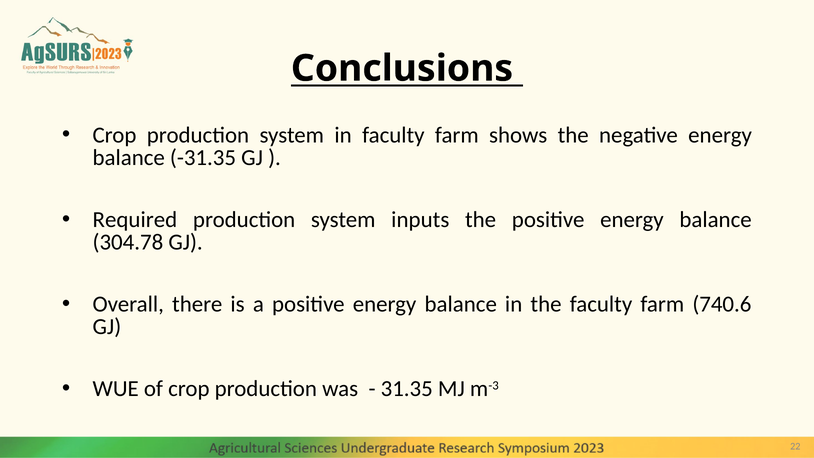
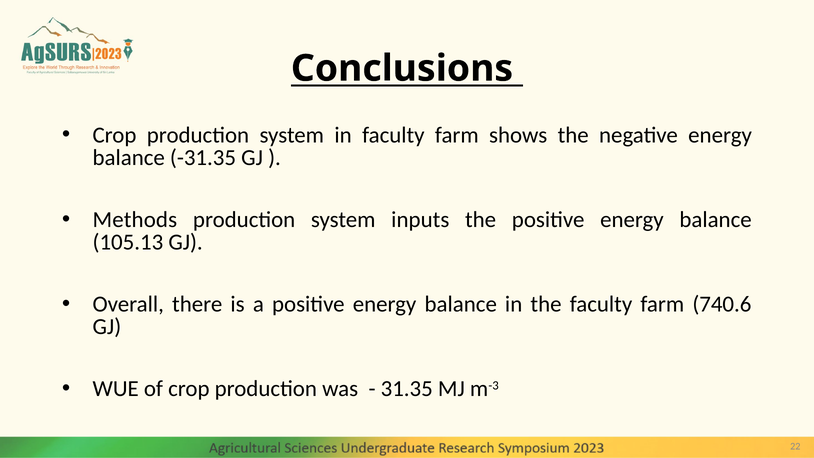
Required: Required -> Methods (135, 220)
304.78: 304.78 -> 105.13 (128, 242)
